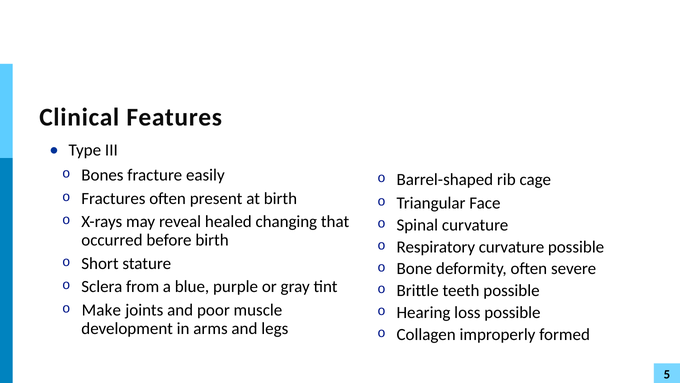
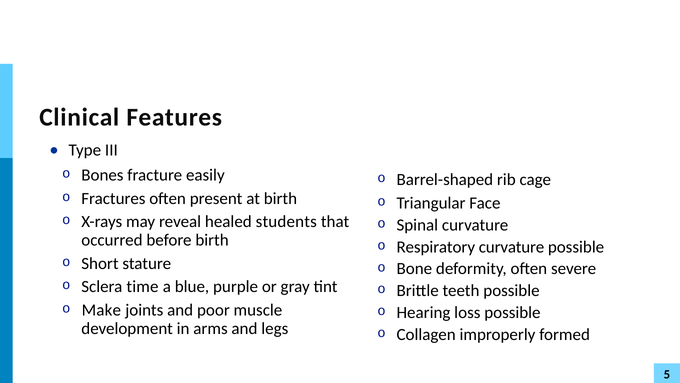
changing: changing -> students (286, 221)
from: from -> time (142, 286)
